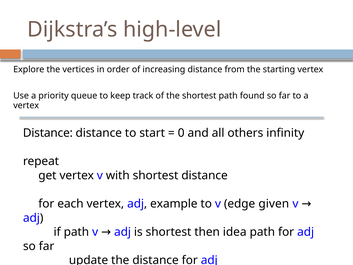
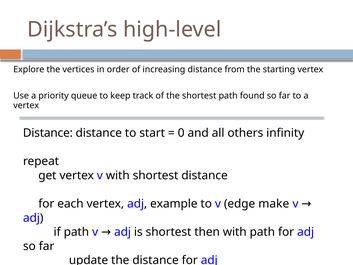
given: given -> make (274, 204)
then idea: idea -> with (235, 232)
